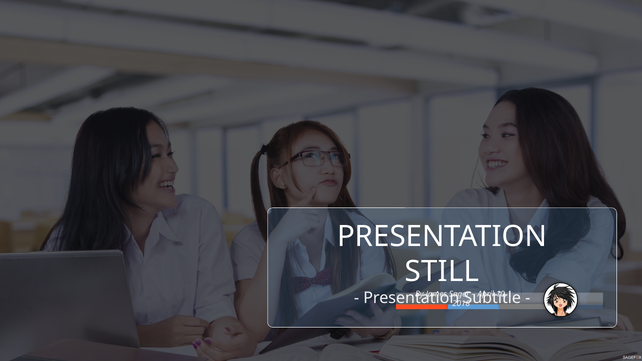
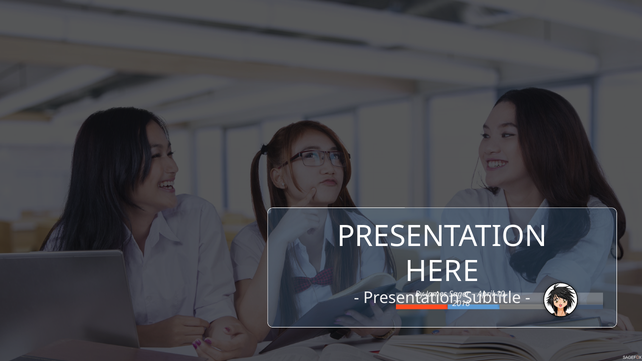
STILL: STILL -> HERE (442, 272)
